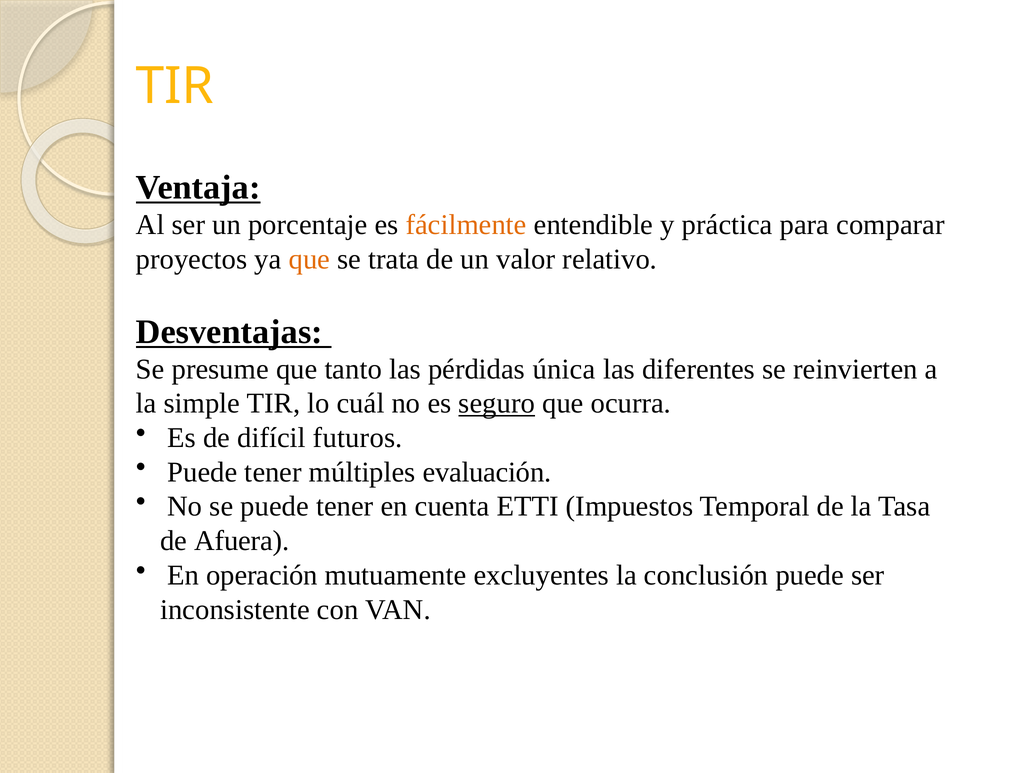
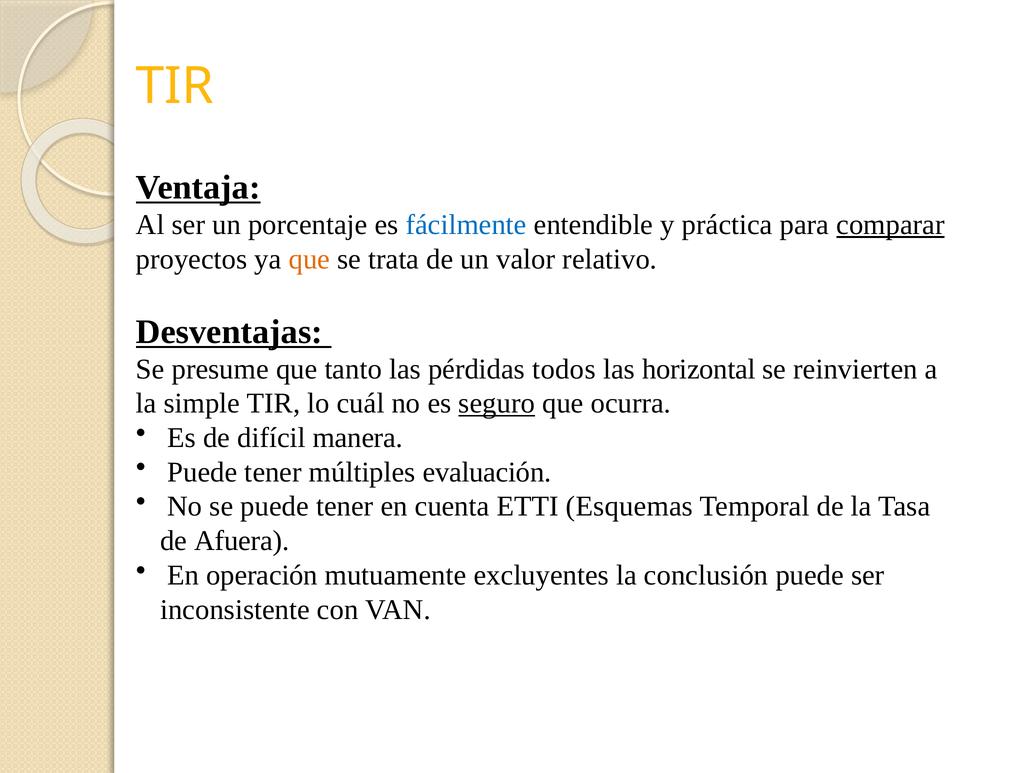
fácilmente colour: orange -> blue (466, 225)
comparar underline: none -> present (890, 225)
única: única -> todos (564, 369)
diferentes: diferentes -> horizontal (699, 369)
futuros: futuros -> manera (358, 438)
Impuestos: Impuestos -> Esquemas (629, 507)
